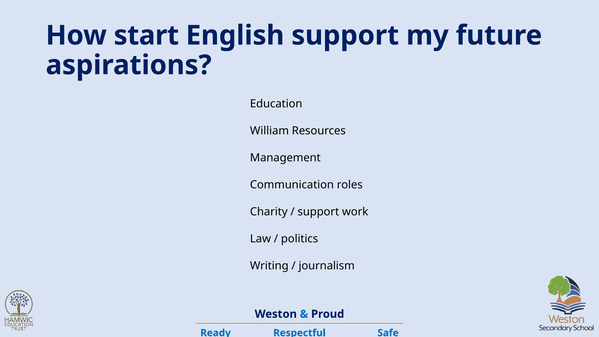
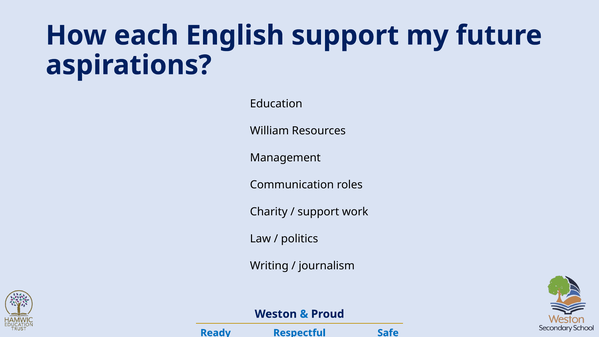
start: start -> each (146, 35)
